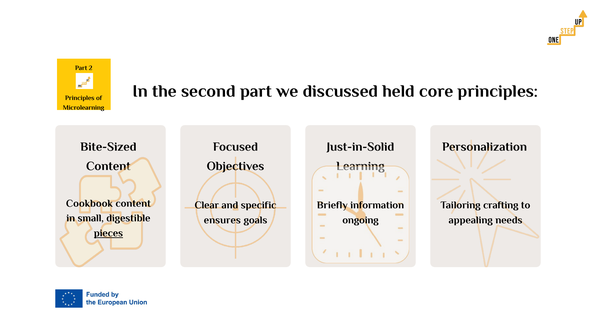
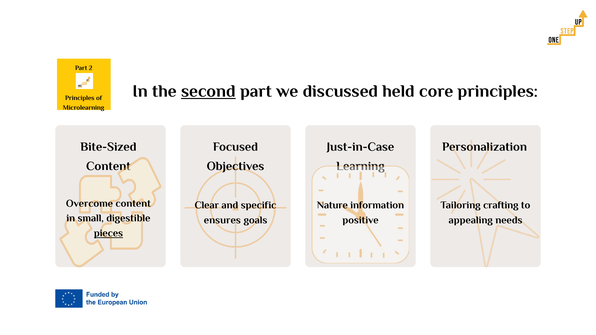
second underline: none -> present (208, 91)
Just-in-Solid: Just-in-Solid -> Just-in-Case (360, 147)
Cookbook: Cookbook -> Overcome (89, 204)
Briefly: Briefly -> Nature (332, 205)
ongoing: ongoing -> positive (360, 220)
